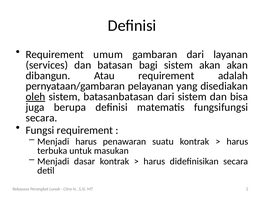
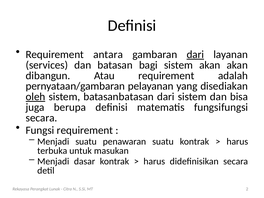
umum: umum -> antara (108, 54)
dari underline: none -> present (195, 54)
Menjadi harus: harus -> suatu (86, 142)
